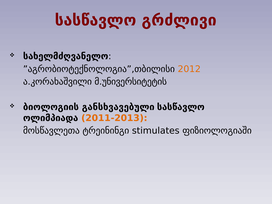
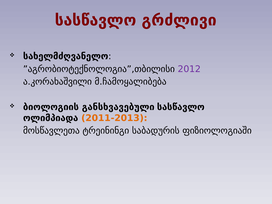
2012 colour: orange -> purple (189, 69)
მ.უნივერსიტეტის: მ.უნივერსიტეტის -> მ.ჩამოყალიბება (131, 82)
stimulates: stimulates -> საბადურის (156, 131)
